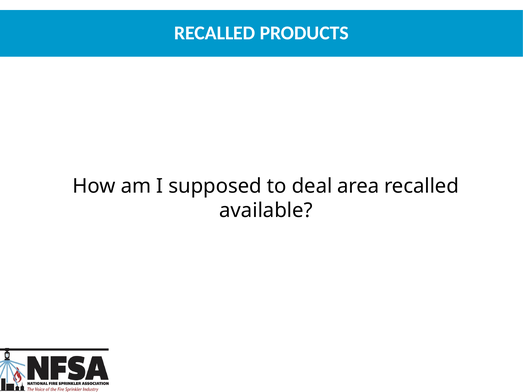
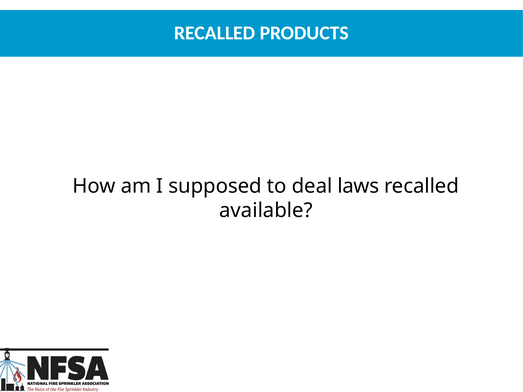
area: area -> laws (358, 186)
